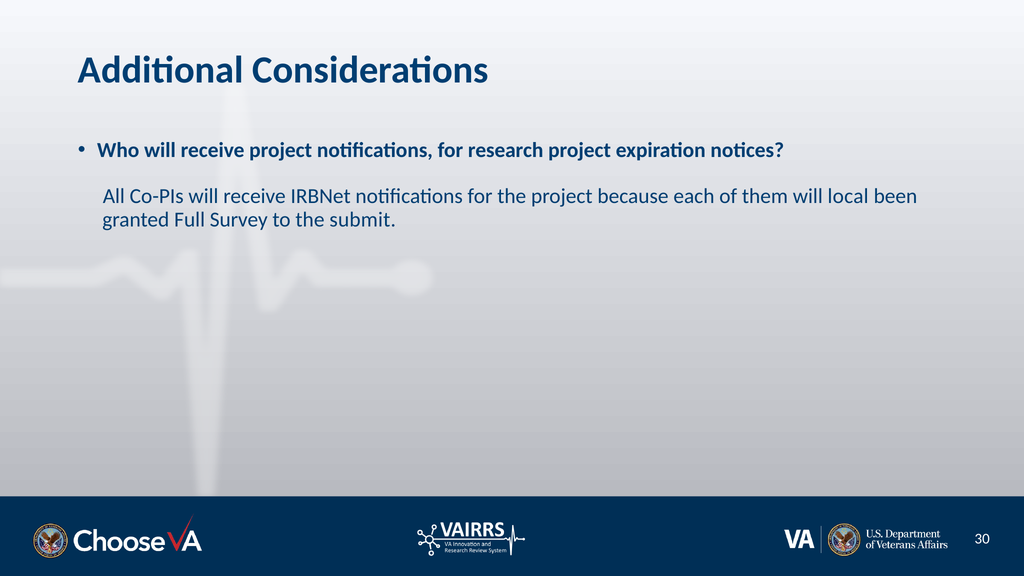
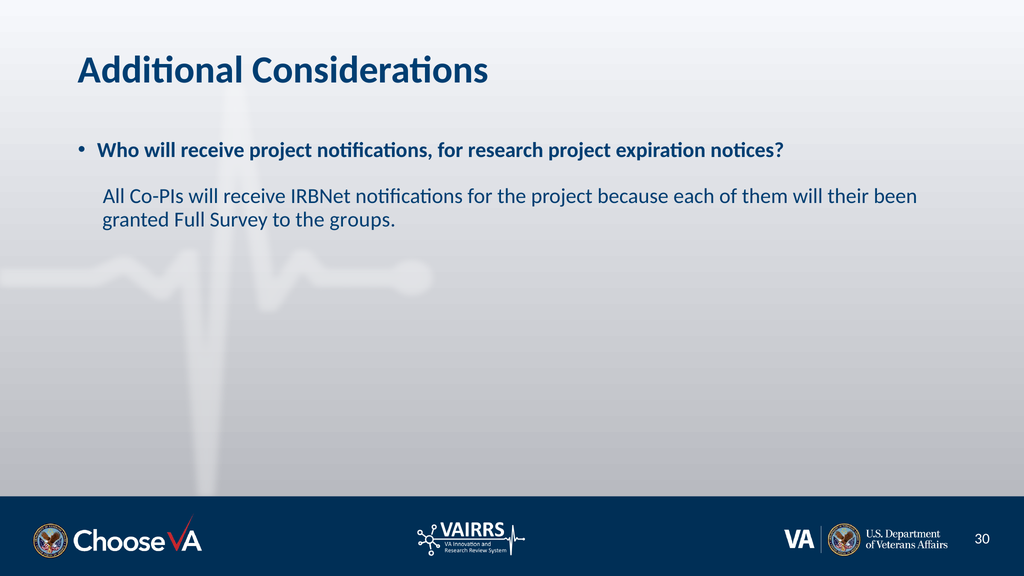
local: local -> their (848, 196)
submit: submit -> groups (363, 220)
